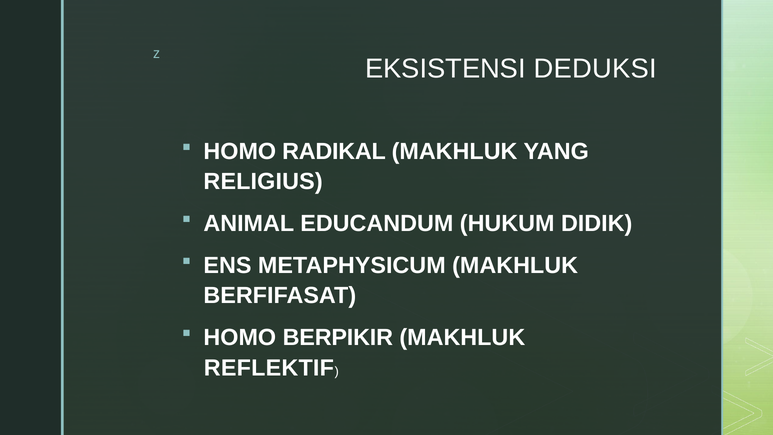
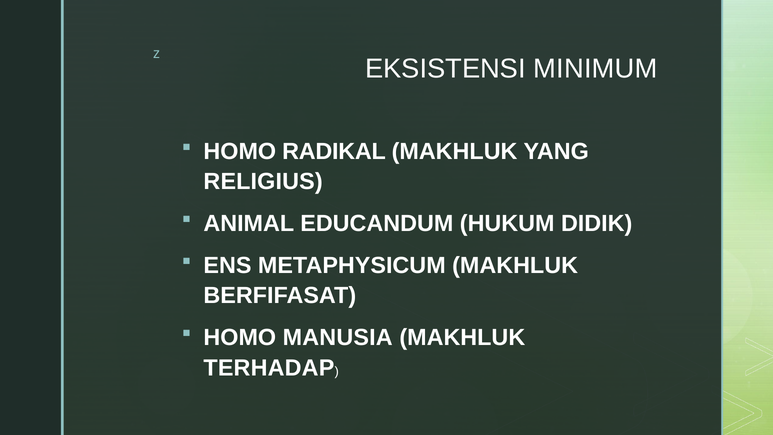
DEDUKSI: DEDUKSI -> MINIMUM (595, 69)
BERPIKIR: BERPIKIR -> MANUSIA (338, 337)
REFLEKTIF: REFLEKTIF -> TERHADAP (269, 368)
